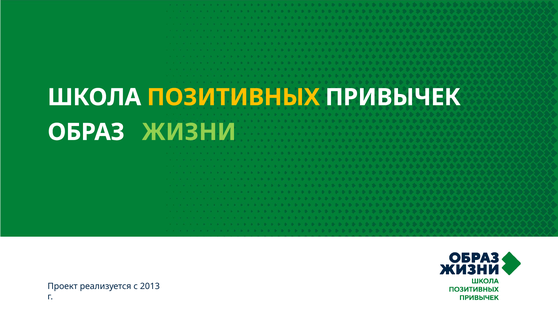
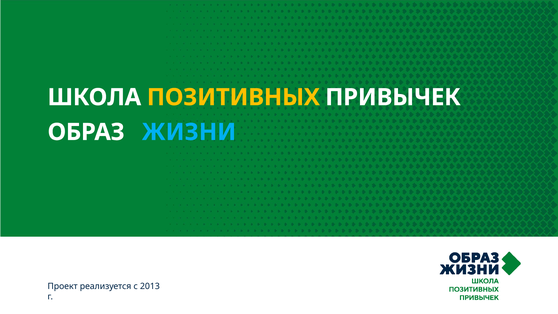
ЖИЗНИ colour: light green -> light blue (189, 132)
